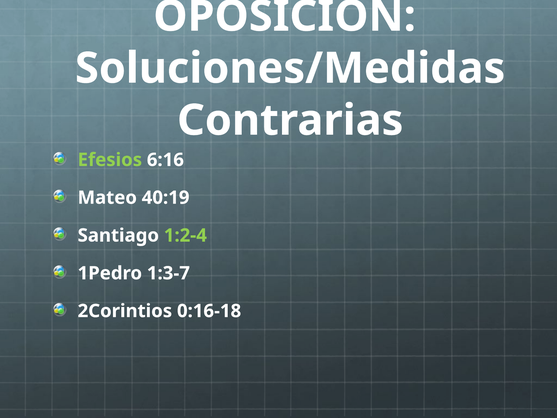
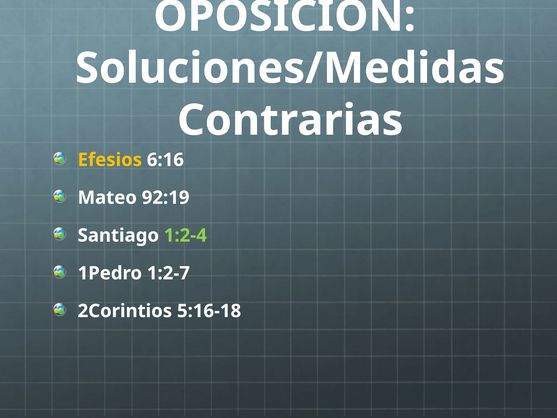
Efesios colour: light green -> yellow (110, 160)
40:19: 40:19 -> 92:19 (166, 198)
1:3-7: 1:3-7 -> 1:2-7 (168, 273)
0:16-18: 0:16-18 -> 5:16-18 (209, 311)
